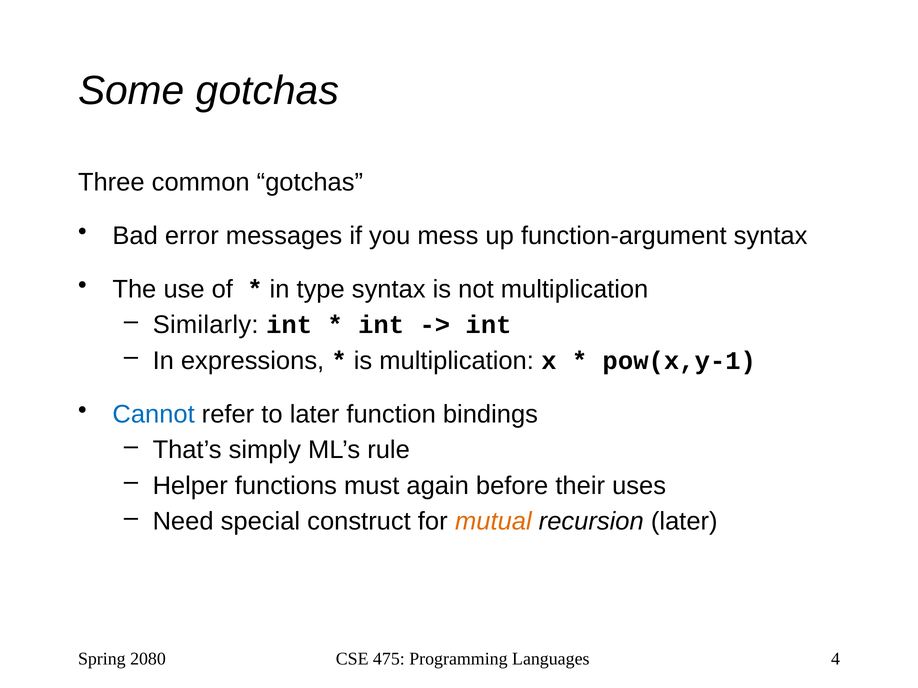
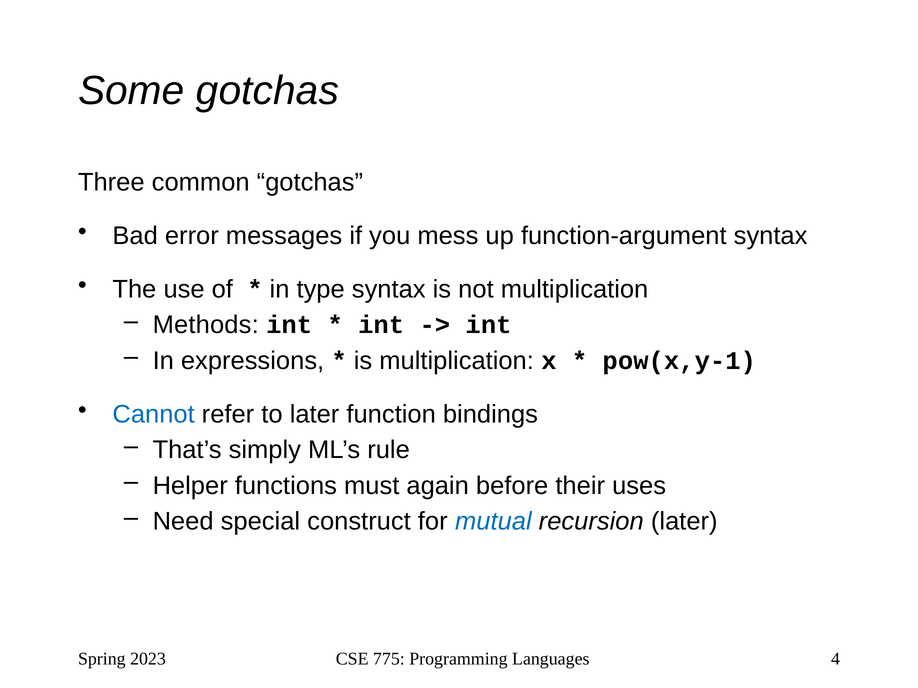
Similarly: Similarly -> Methods (206, 325)
mutual colour: orange -> blue (493, 522)
2080: 2080 -> 2023 (148, 659)
475: 475 -> 775 (389, 659)
